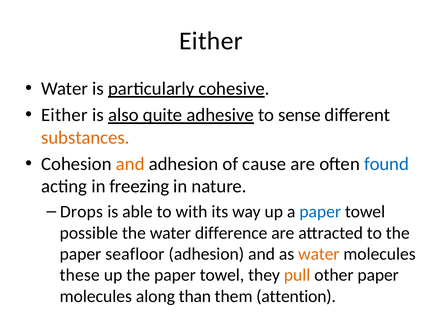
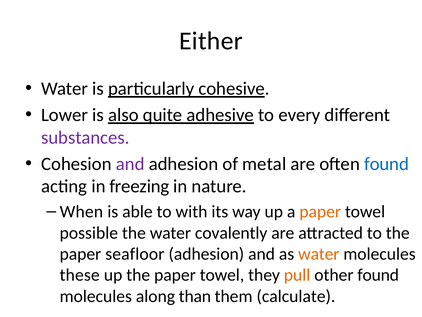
Either: Either -> Lower (65, 115)
sense: sense -> every (299, 115)
substances colour: orange -> purple (85, 137)
and colour: orange -> purple (130, 164)
cause: cause -> metal (264, 164)
Drops: Drops -> When (81, 211)
paper colour: blue -> orange (320, 211)
difference: difference -> covalently (231, 233)
other paper: paper -> found (378, 275)
attention: attention -> calculate (296, 296)
